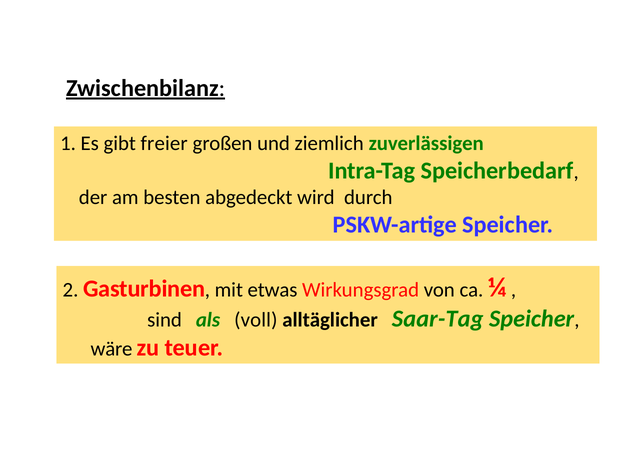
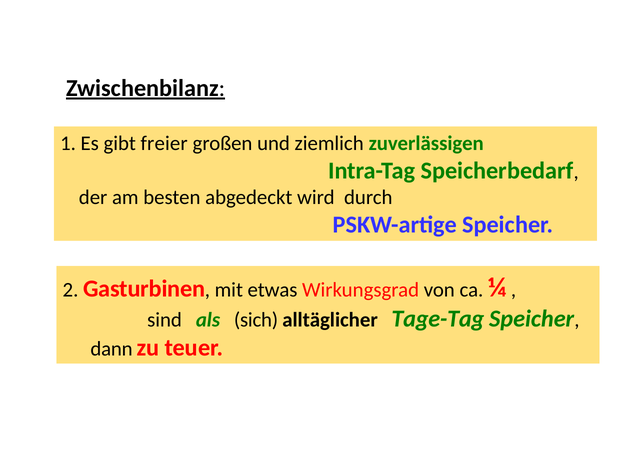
voll: voll -> sich (256, 320)
Saar-Tag: Saar-Tag -> Tage-Tag (438, 319)
wäre: wäre -> dann (112, 349)
